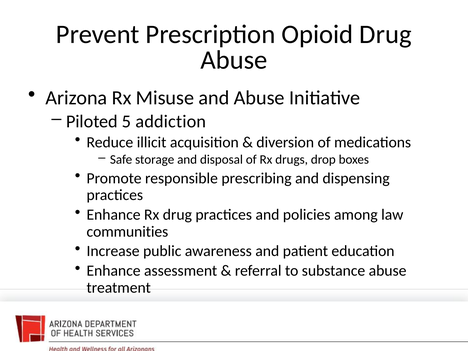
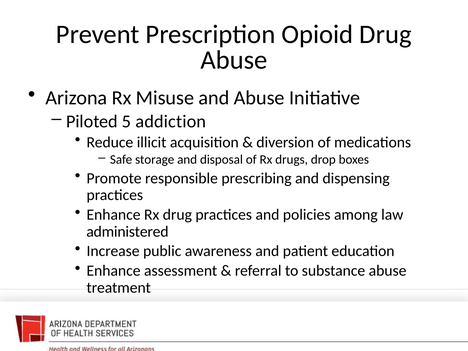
communities: communities -> administered (127, 232)
